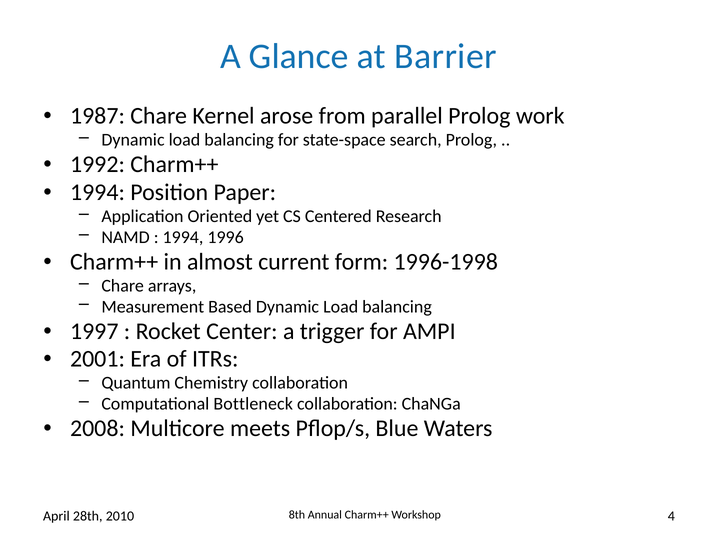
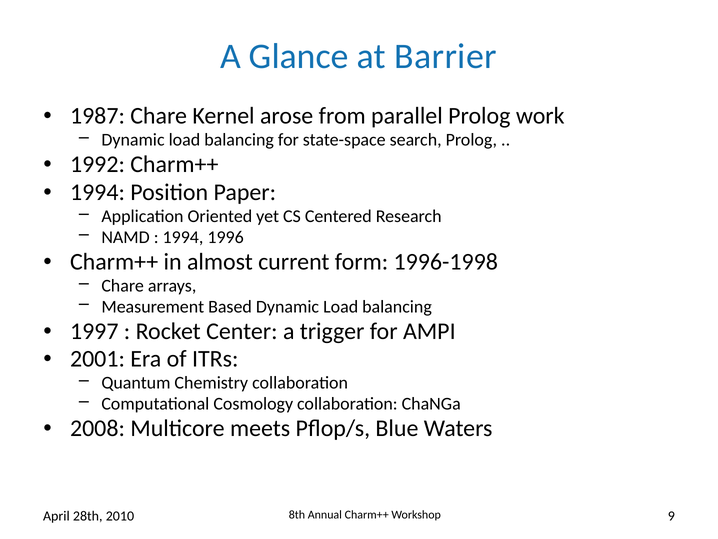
Bottleneck: Bottleneck -> Cosmology (253, 404)
4: 4 -> 9 (671, 516)
